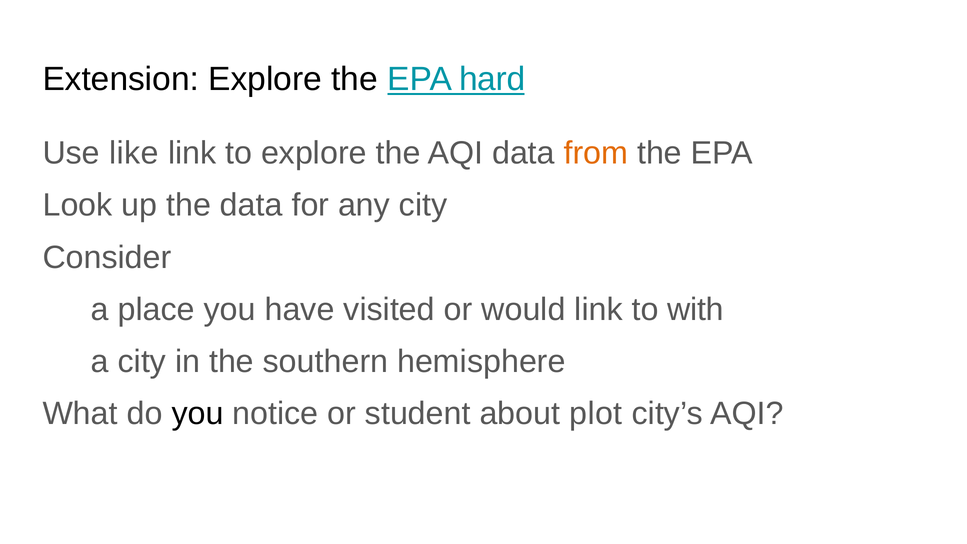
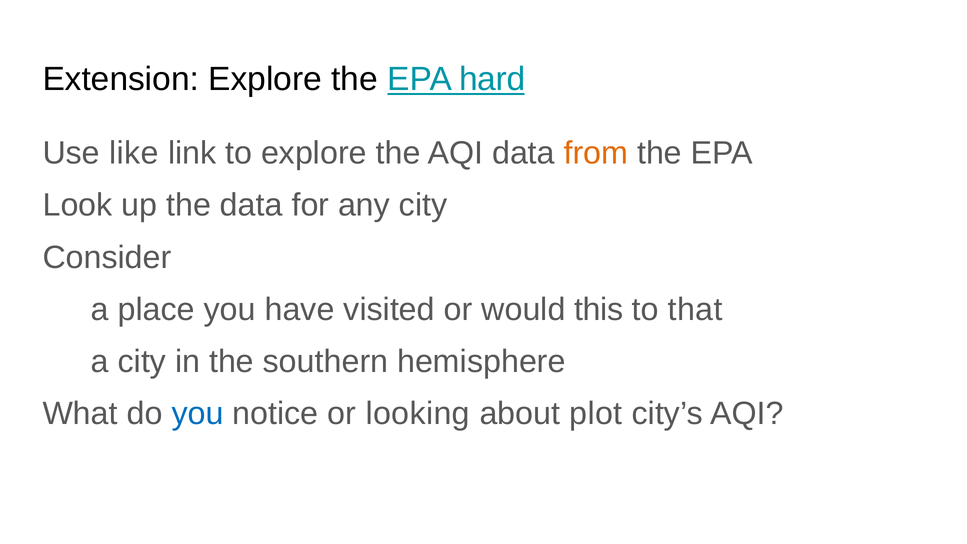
would link: link -> this (599, 309)
with: with -> that (695, 309)
you colour: black -> blue (198, 414)
student: student -> looking (418, 414)
